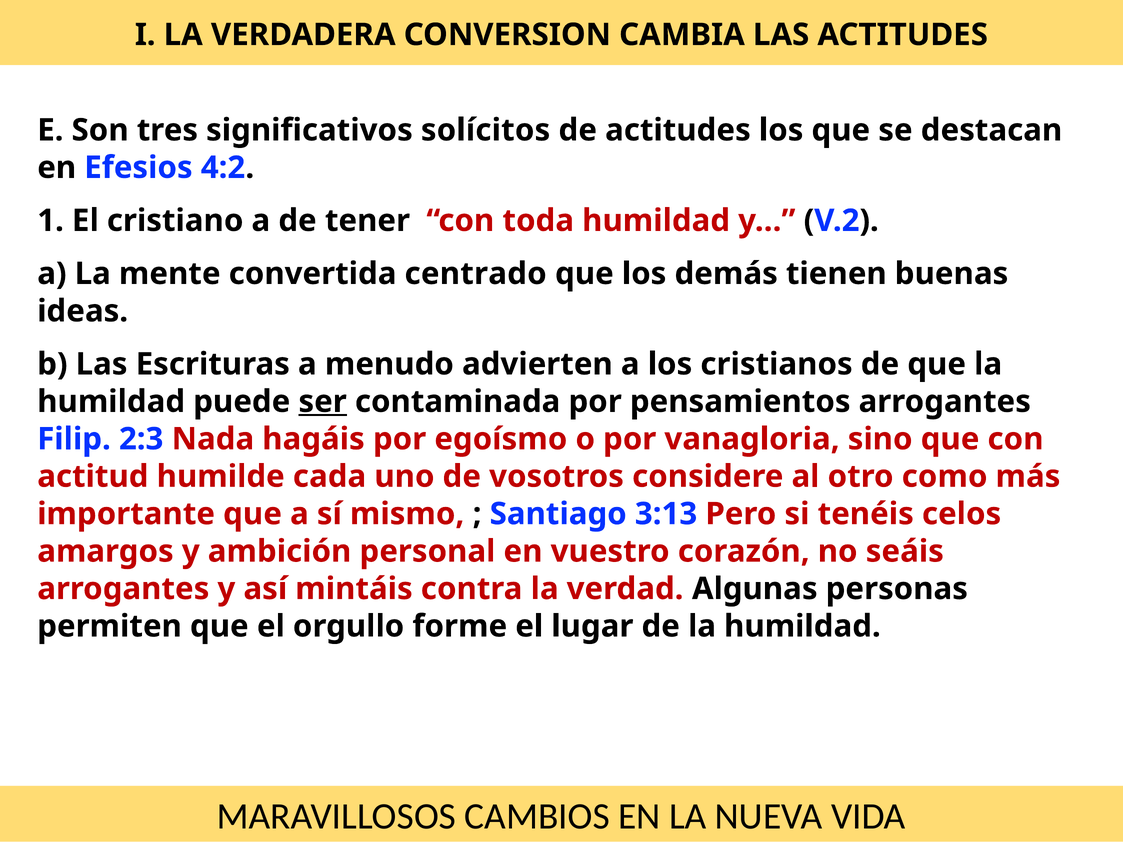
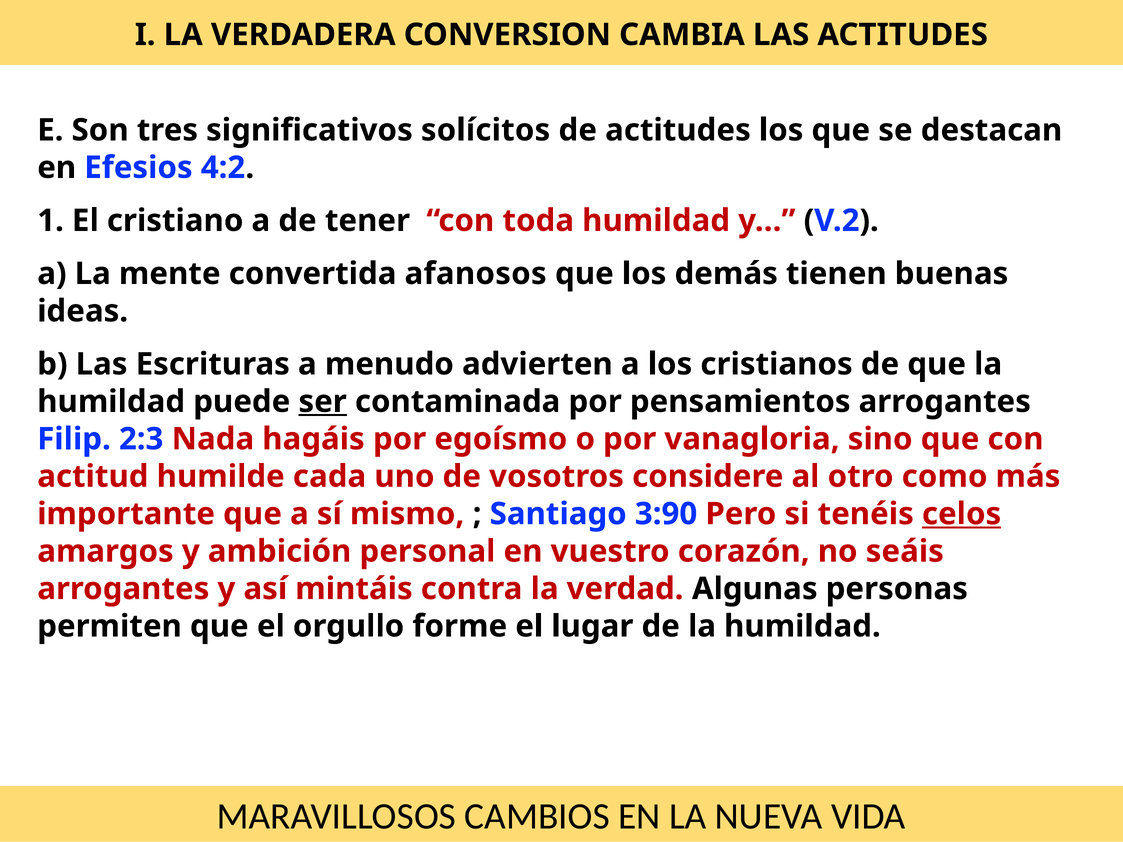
centrado: centrado -> afanosos (476, 274)
3:13: 3:13 -> 3:90 (666, 514)
celos underline: none -> present (962, 514)
